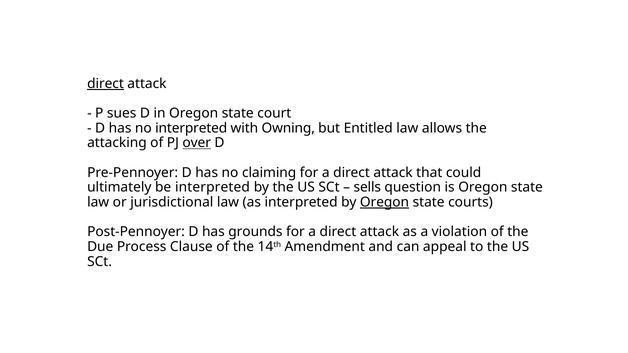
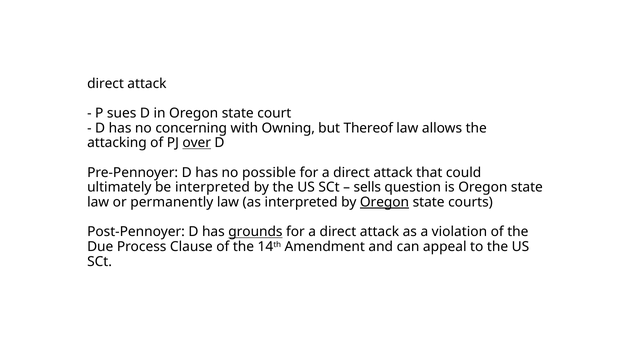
direct underline: present -> none (105, 84)
no interpreted: interpreted -> concerning (191, 128)
Entitled: Entitled -> Thereof (368, 128)
claiming: claiming -> possible (269, 173)
jurisdictional: jurisdictional -> permanently (172, 202)
grounds underline: none -> present (255, 232)
